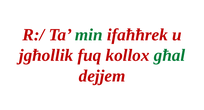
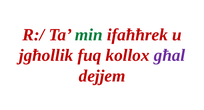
għal colour: green -> purple (169, 55)
